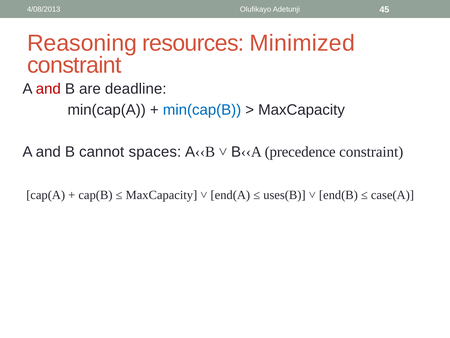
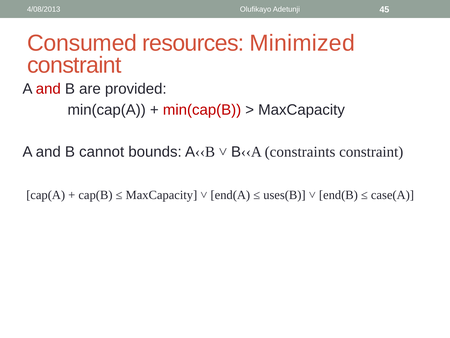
Reasoning: Reasoning -> Consumed (82, 43)
deadline: deadline -> provided (136, 89)
min(cap(B colour: blue -> red (202, 110)
spaces: spaces -> bounds (155, 152)
precedence: precedence -> constraints (300, 152)
